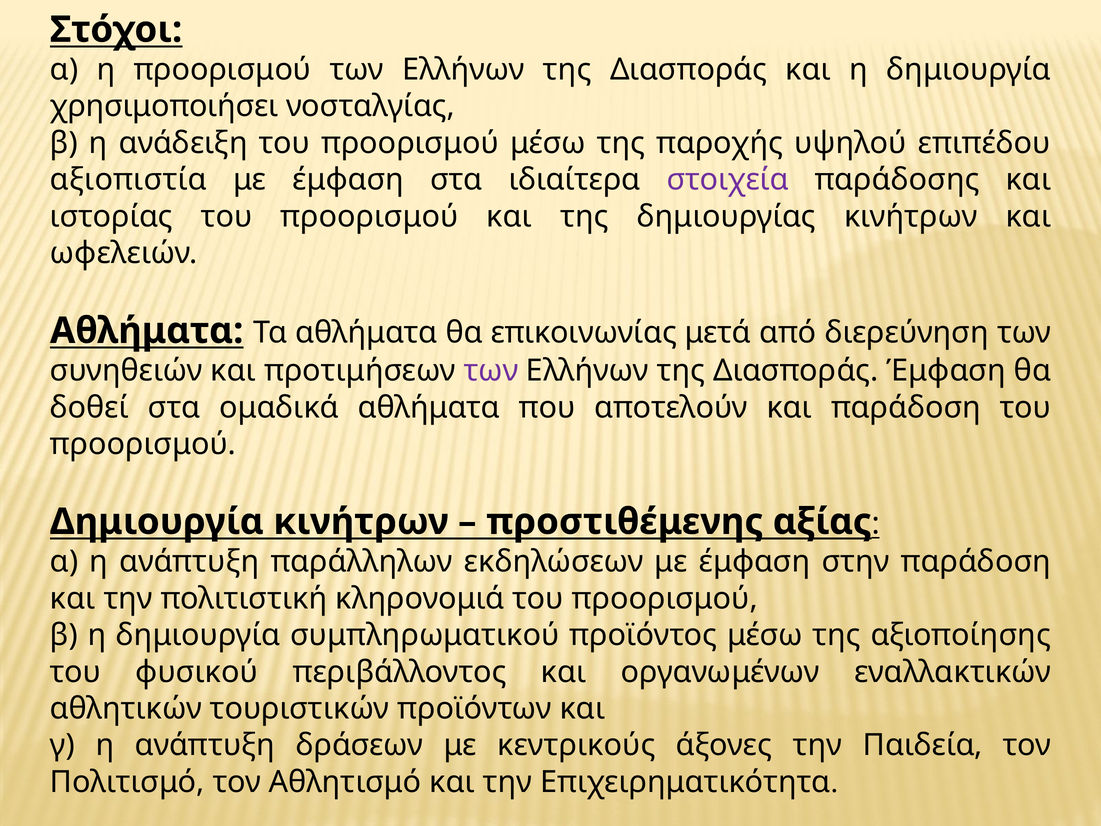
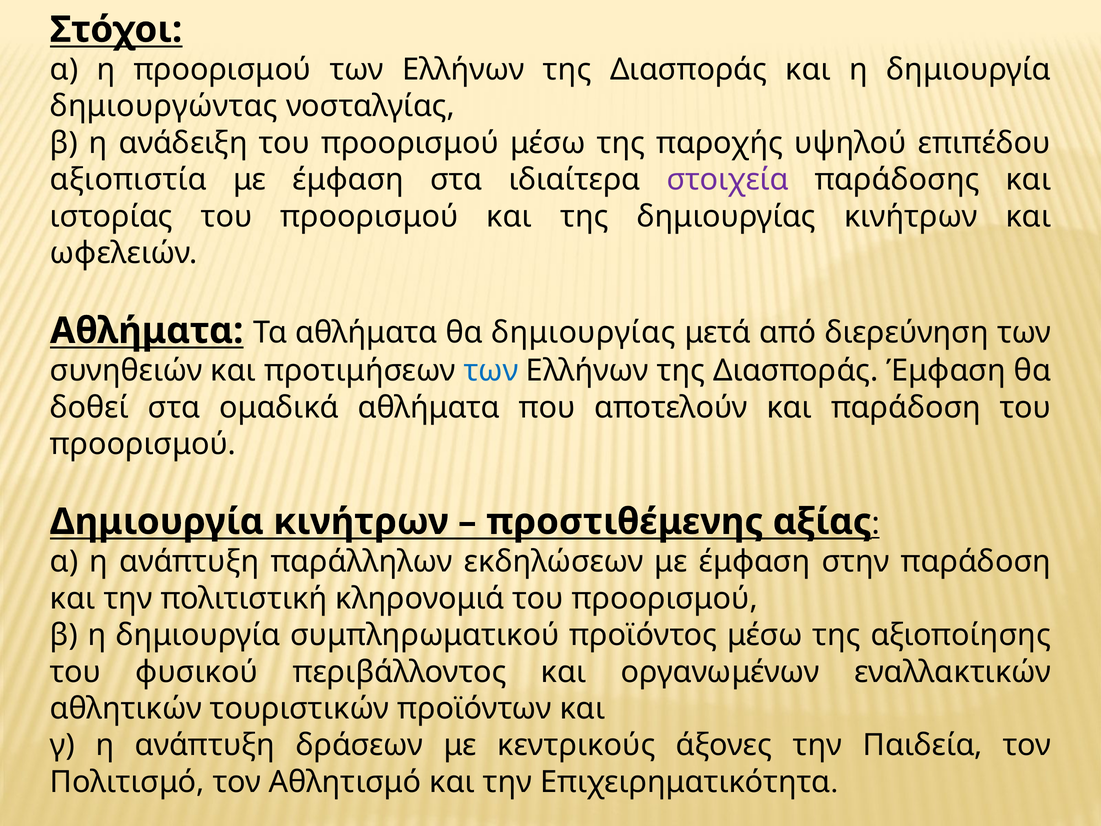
χρησιμοποιήσει: χρησιμοποιήσει -> δημιουργώντας (164, 106)
θα επικοινωνίας: επικοινωνίας -> δημιουργίας (583, 333)
των colour: purple -> blue (491, 371)
